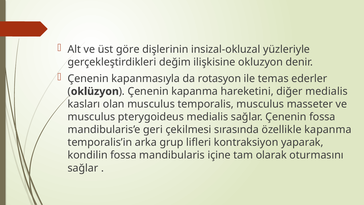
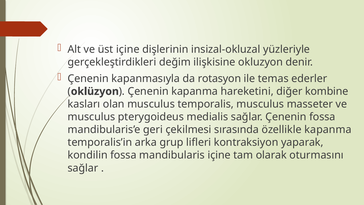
üst göre: göre -> içine (128, 49)
diğer medialis: medialis -> kombine (327, 91)
